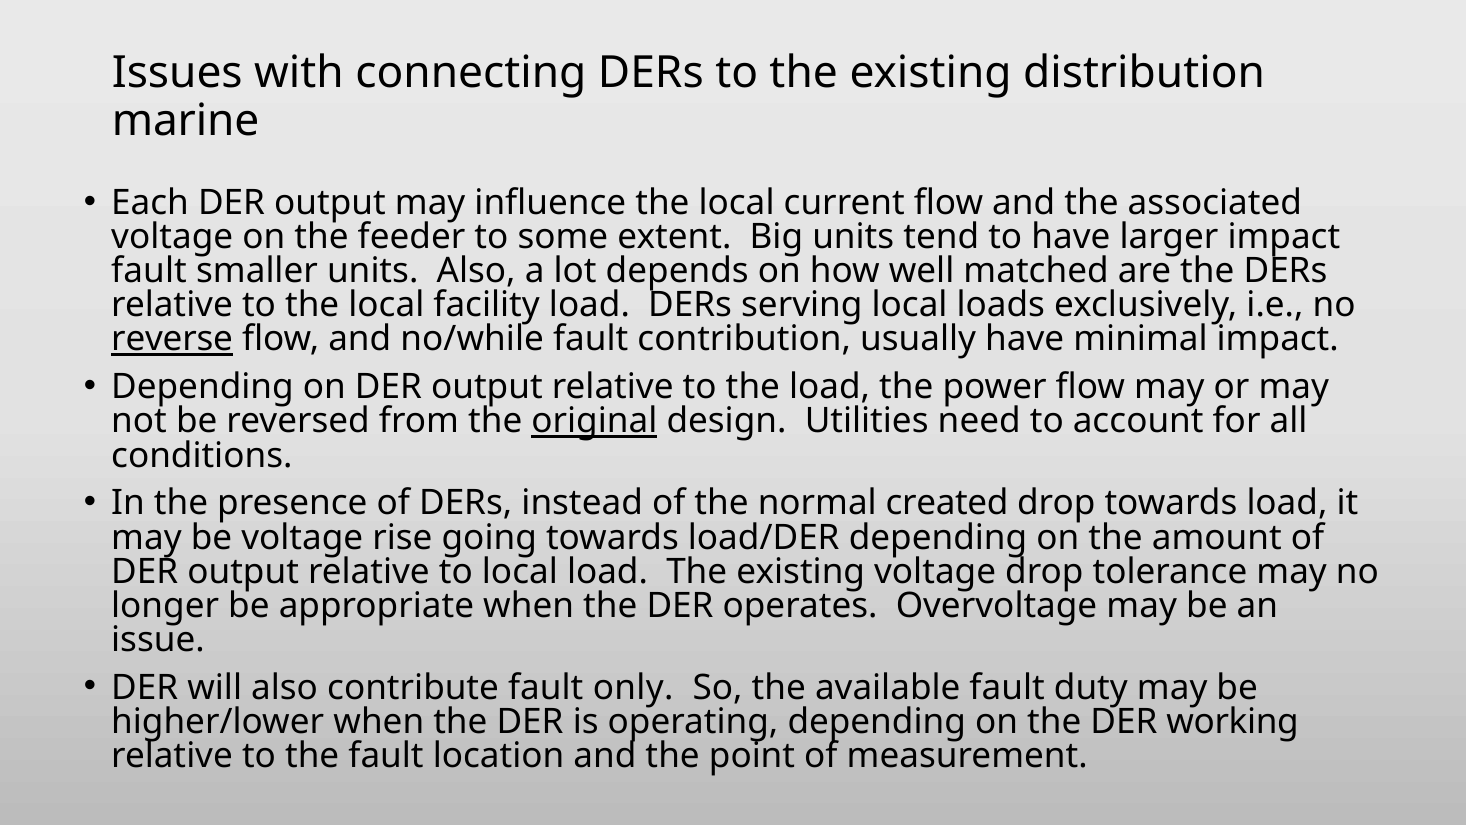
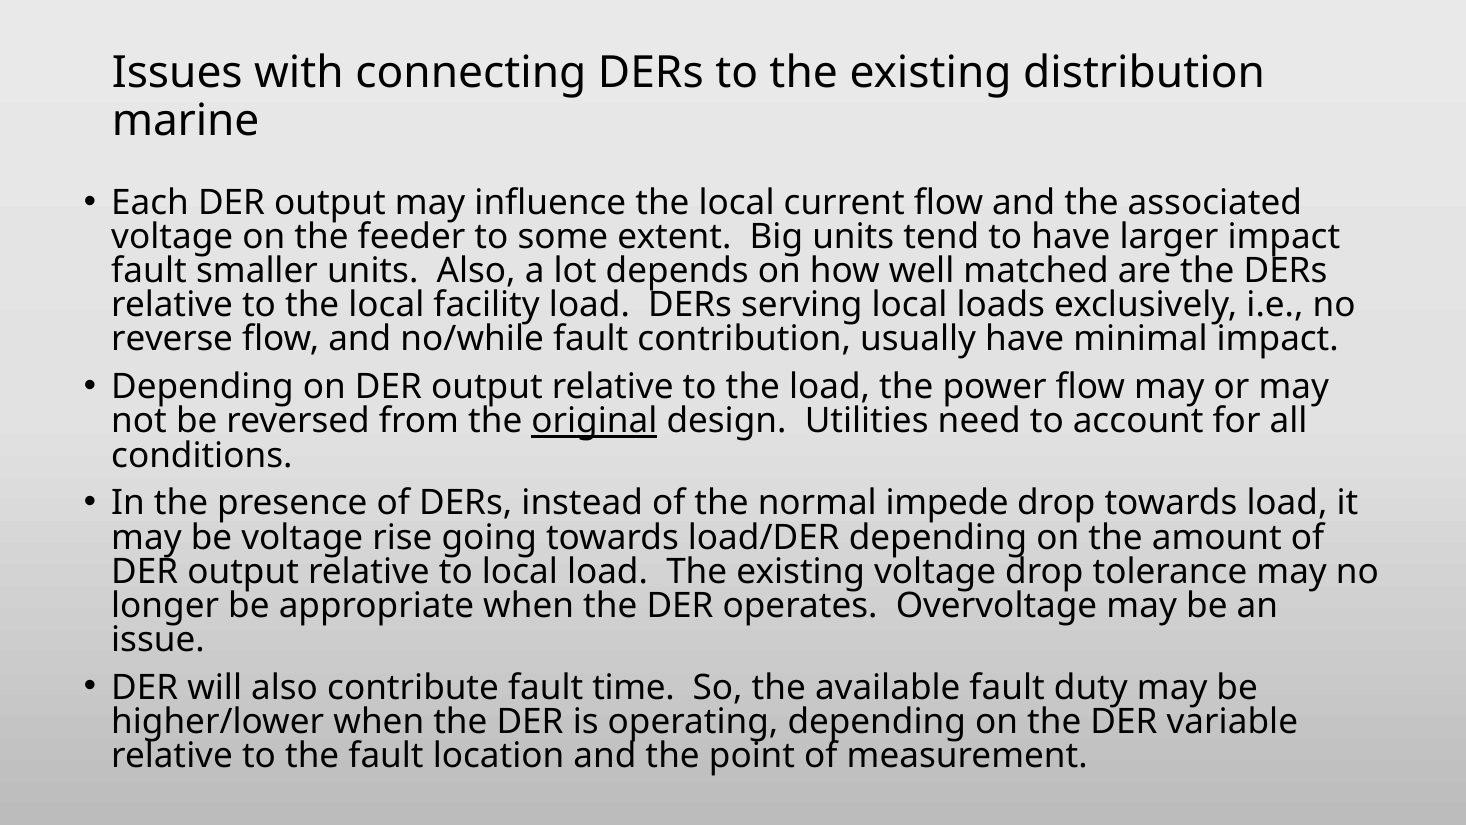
reverse underline: present -> none (172, 339)
created: created -> impede (947, 503)
only: only -> time (634, 687)
working: working -> variable (1232, 721)
